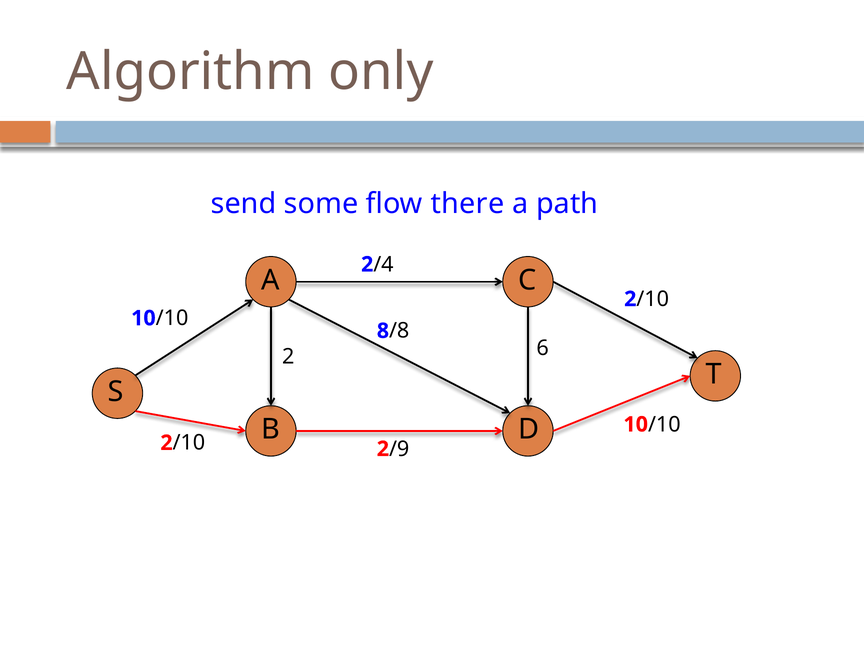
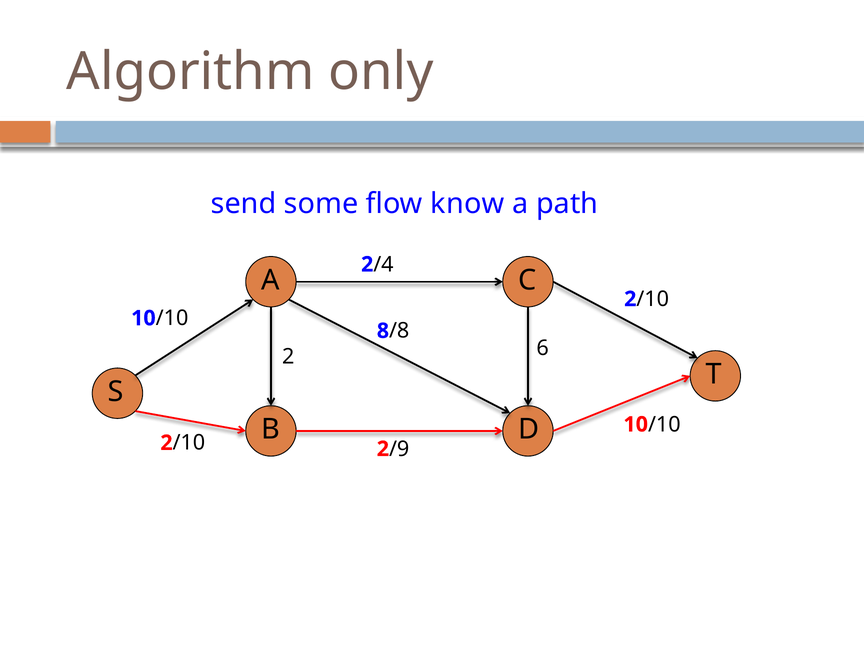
there: there -> know (467, 204)
